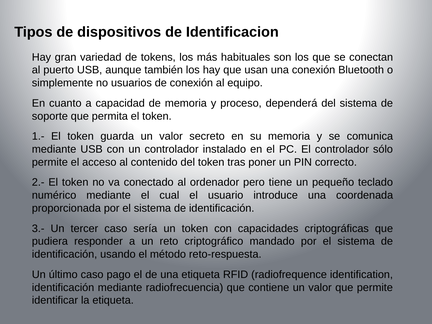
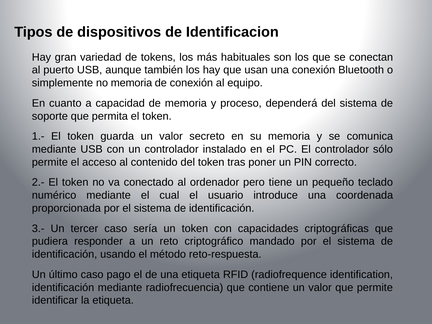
no usuarios: usuarios -> memoria (131, 83)
